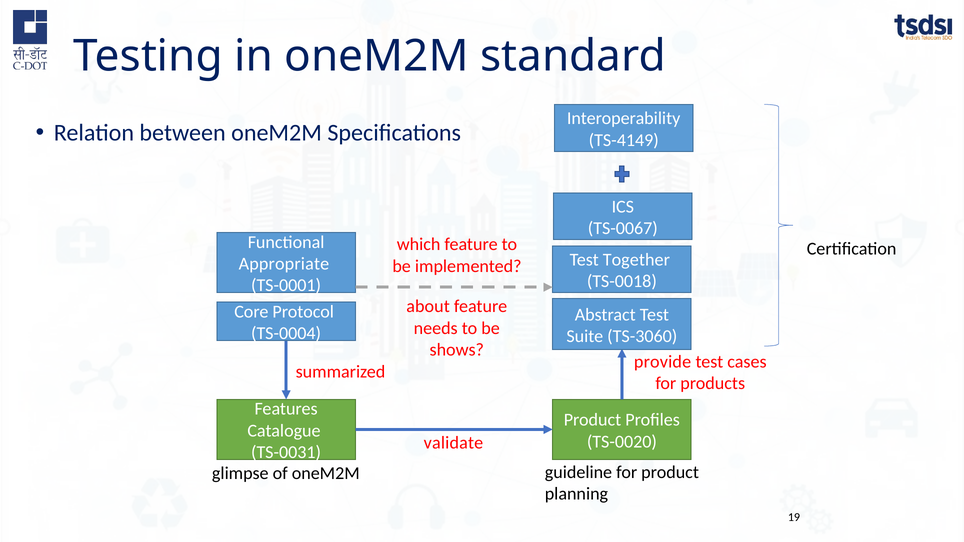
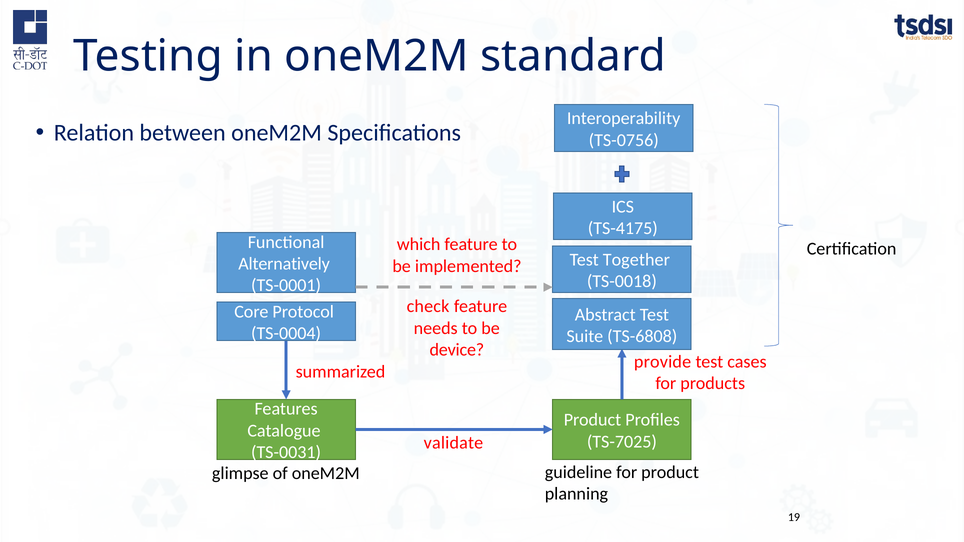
TS-4149: TS-4149 -> TS-0756 (624, 140)
TS-0067: TS-0067 -> TS-4175 (623, 229)
Appropriate: Appropriate -> Alternatively (284, 264)
about: about -> check (428, 307)
TS-3060: TS-3060 -> TS-6808 (642, 336)
shows: shows -> device (457, 350)
TS-0020: TS-0020 -> TS-7025 (622, 442)
